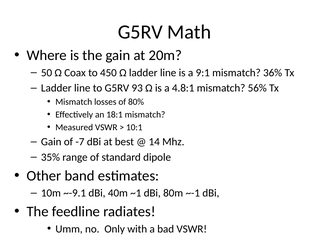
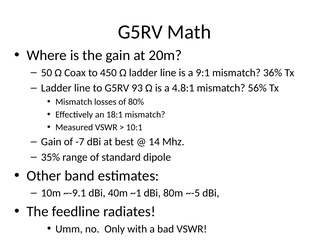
~-1: ~-1 -> ~-5 (193, 193)
